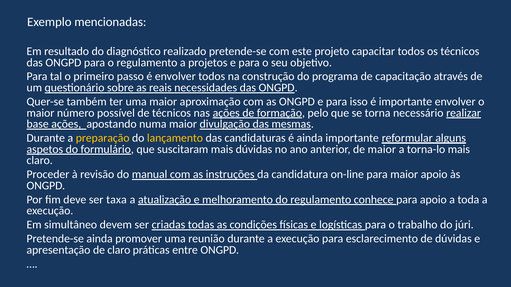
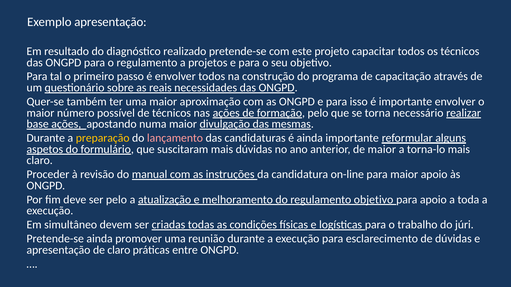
Exemplo mencionadas: mencionadas -> apresentação (110, 22)
lançamento colour: yellow -> pink (175, 138)
ser taxa: taxa -> pelo (116, 200)
regulamento conhece: conhece -> objetivo (374, 200)
